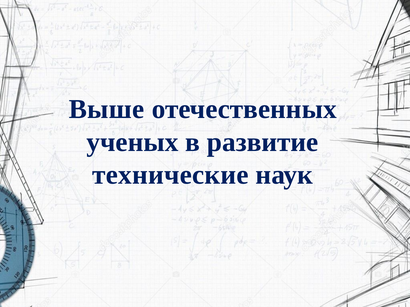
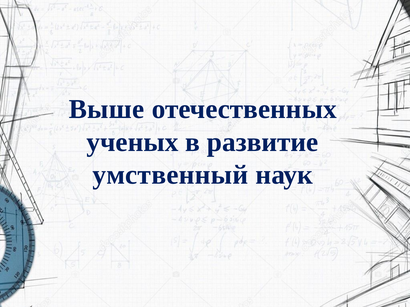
технические: технические -> умственный (170, 175)
